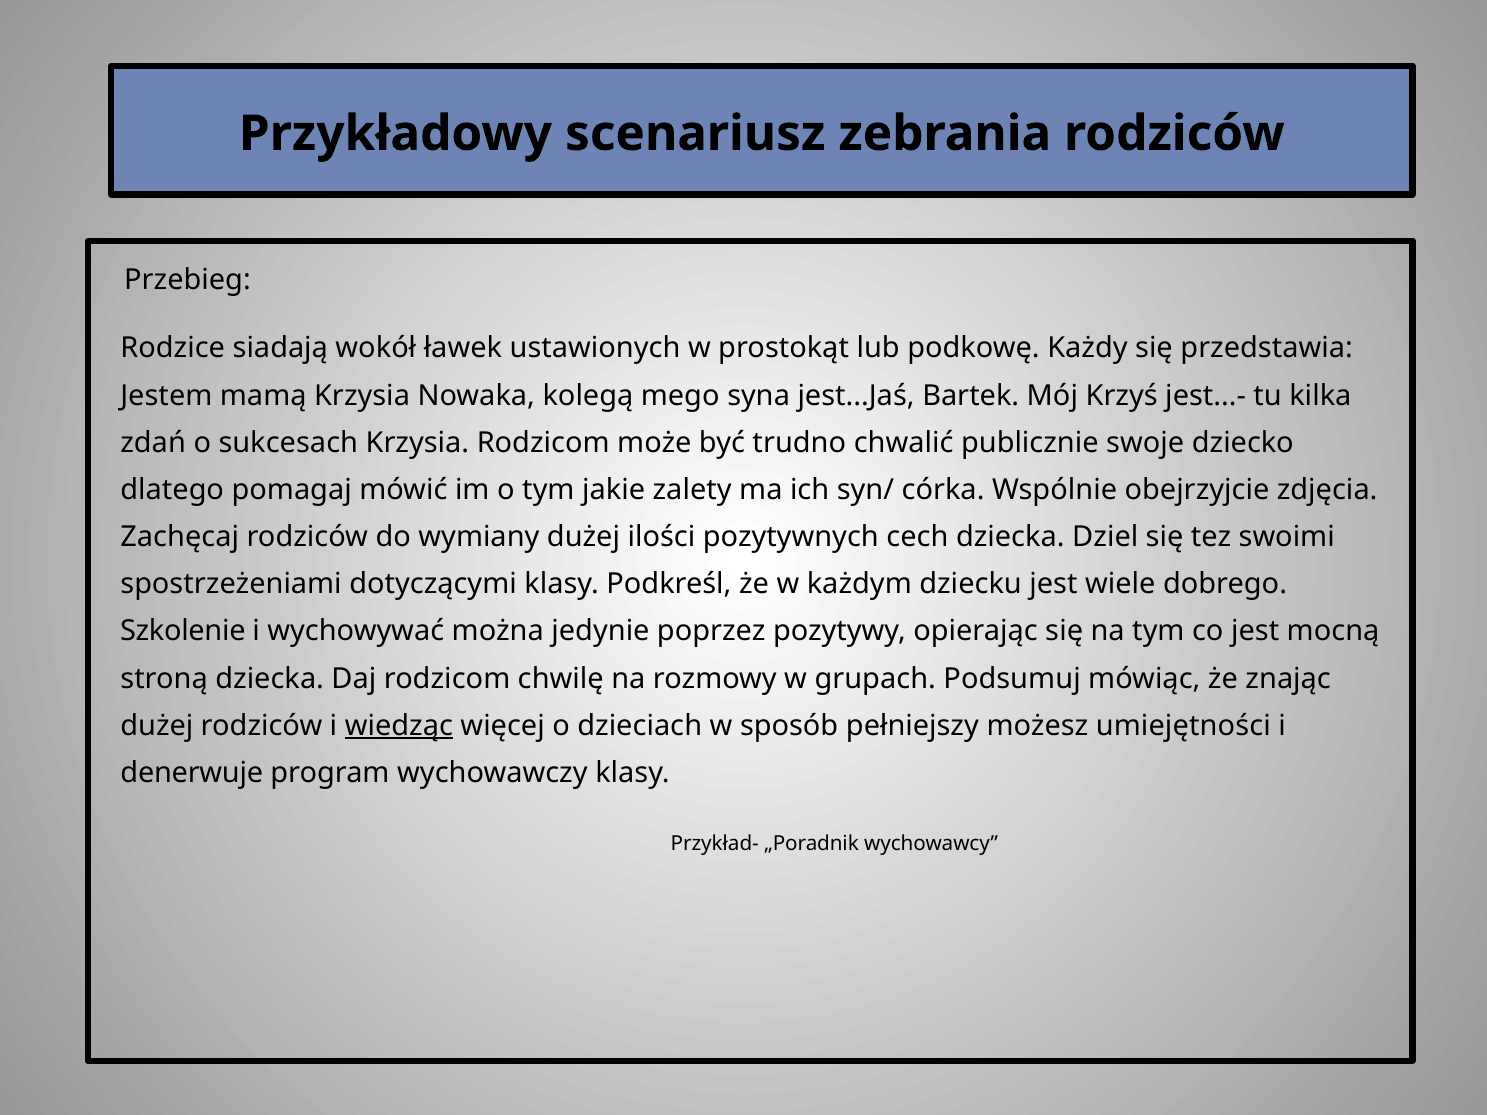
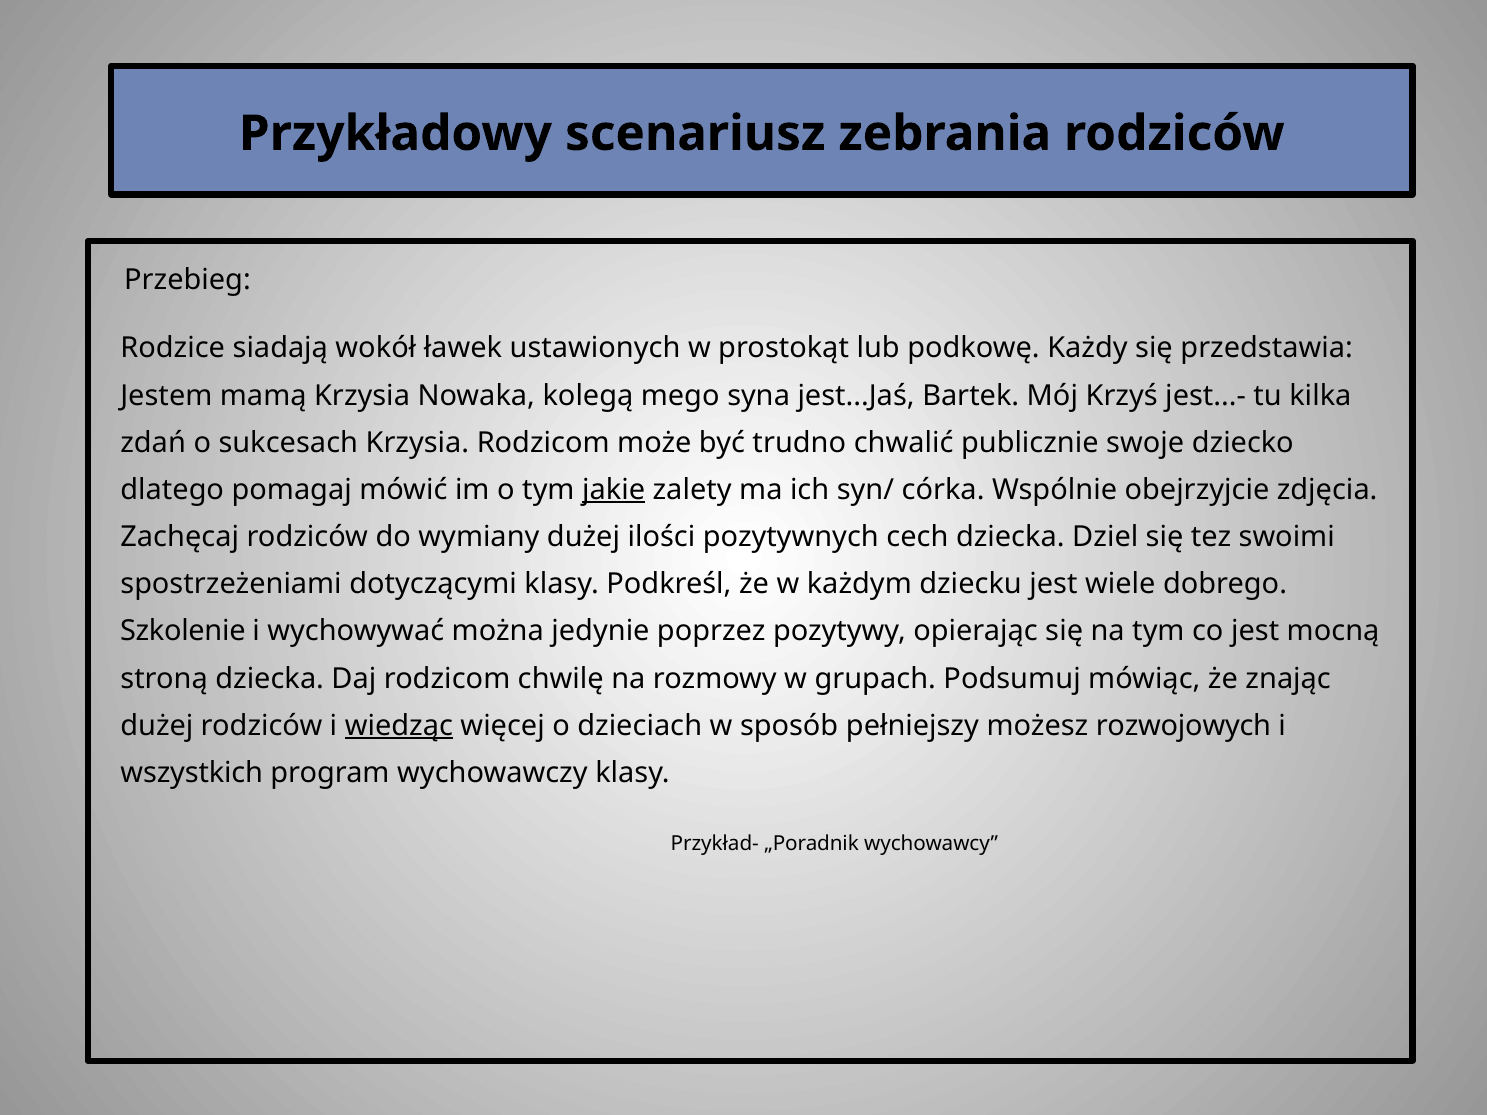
jakie underline: none -> present (614, 490)
umiejętności: umiejętności -> rozwojowych (1183, 726)
denerwuje: denerwuje -> wszystkich (192, 773)
